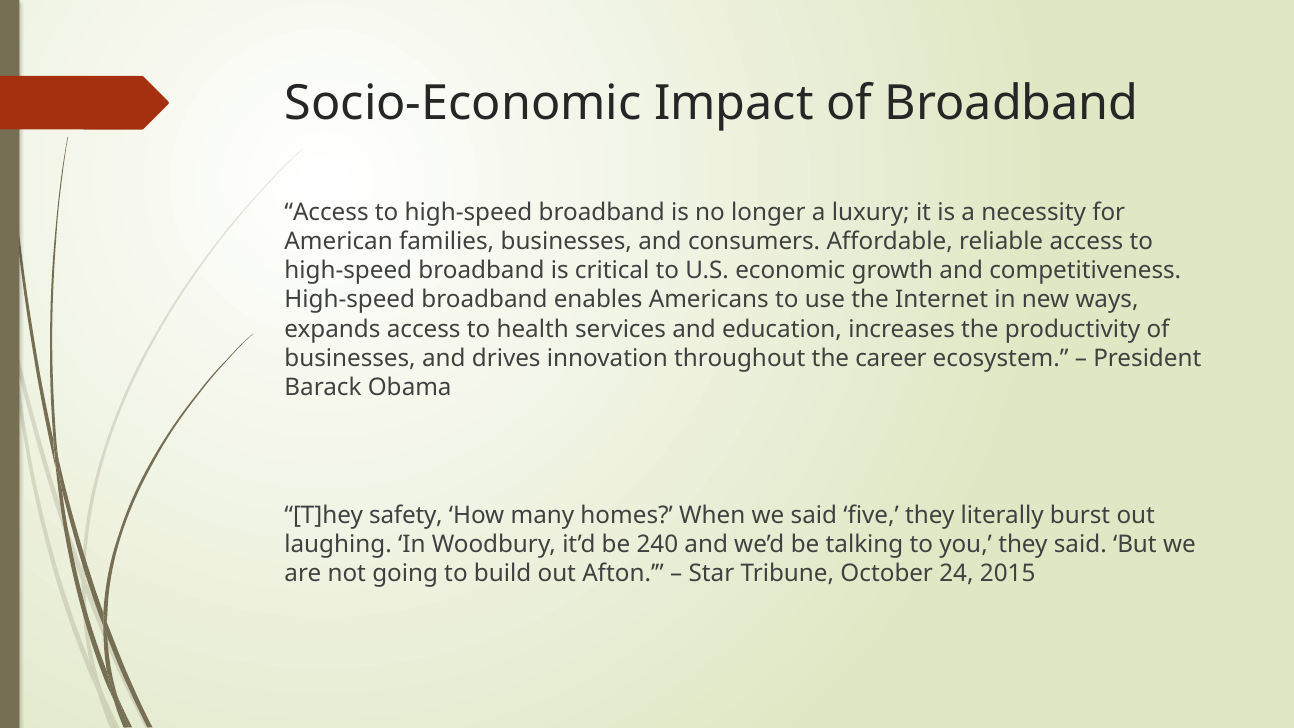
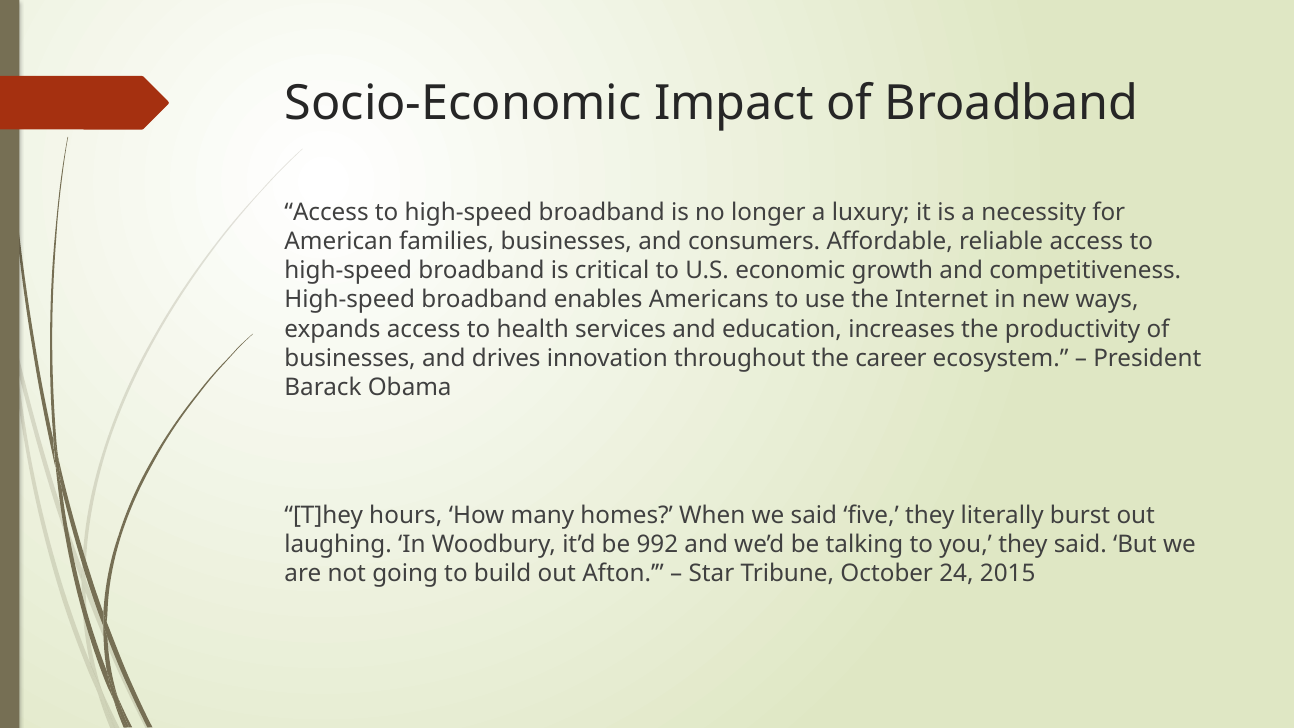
safety: safety -> hours (406, 515)
240: 240 -> 992 (657, 544)
